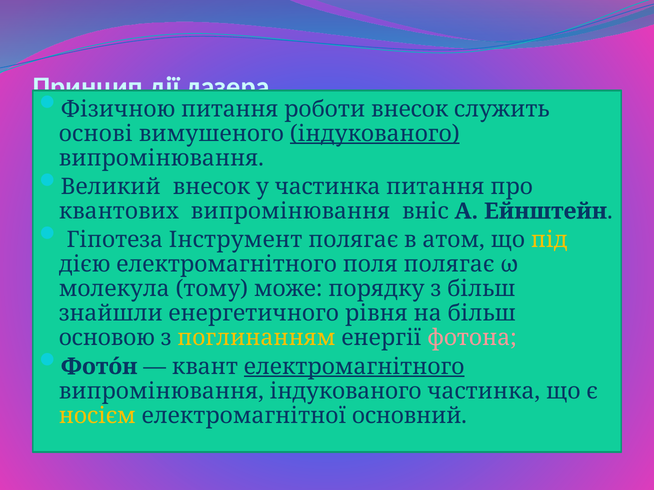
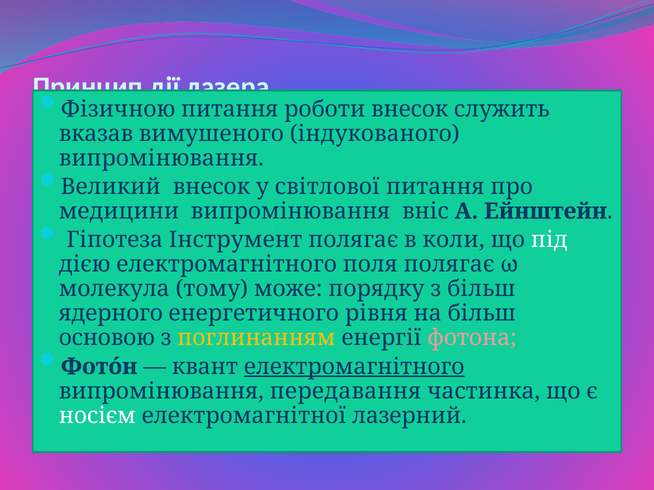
основі: основі -> вказав (96, 134)
індукованого underline: present -> none (375, 134)
у частинка: частинка -> світлової (327, 187)
квантових: квантових -> медицини (119, 211)
атом: атом -> коли (453, 240)
під colour: yellow -> white (549, 240)
знайшли: знайшли -> ядерного (111, 314)
випромінювання індукованого: індукованого -> передавання (345, 391)
носієм colour: yellow -> white (97, 416)
основний: основний -> лазерний (409, 416)
